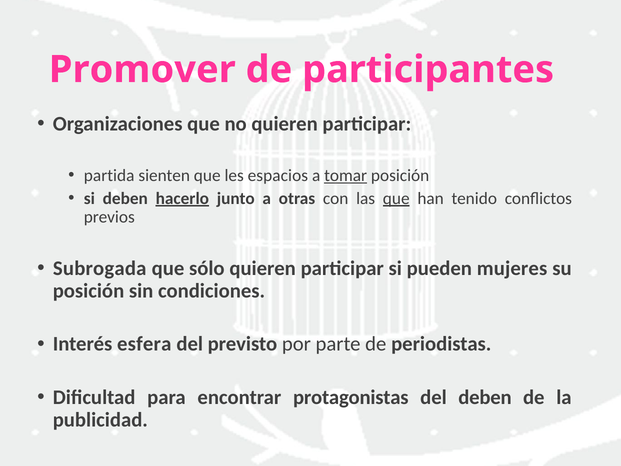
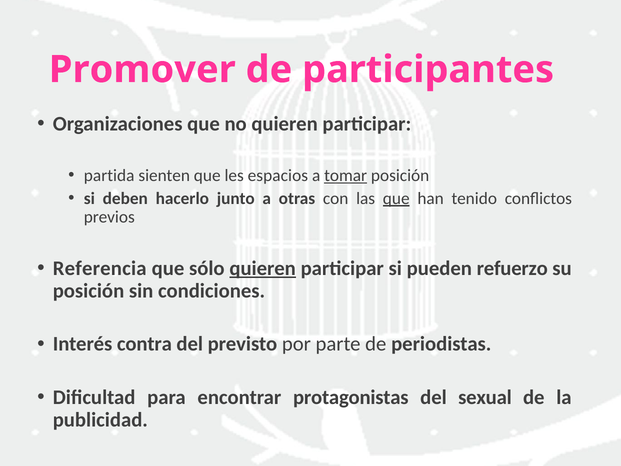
hacerlo underline: present -> none (182, 198)
Subrogada: Subrogada -> Referencia (100, 268)
quieren underline: none -> present (263, 268)
mujeres: mujeres -> refuerzo (512, 268)
esfera: esfera -> contra (144, 344)
del deben: deben -> sexual (485, 397)
